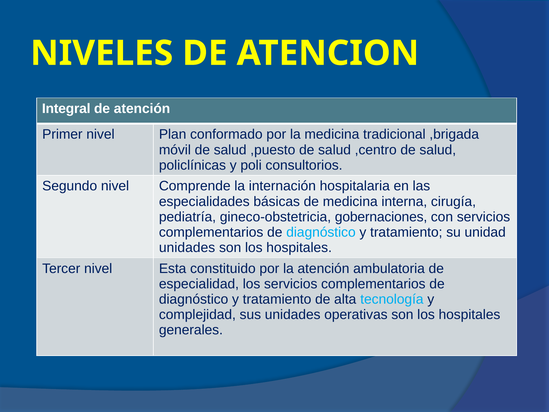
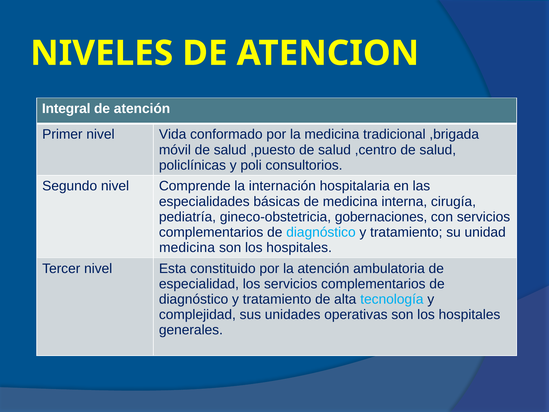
Plan: Plan -> Vida (173, 134)
unidades: unidades -> medicina (187, 247)
